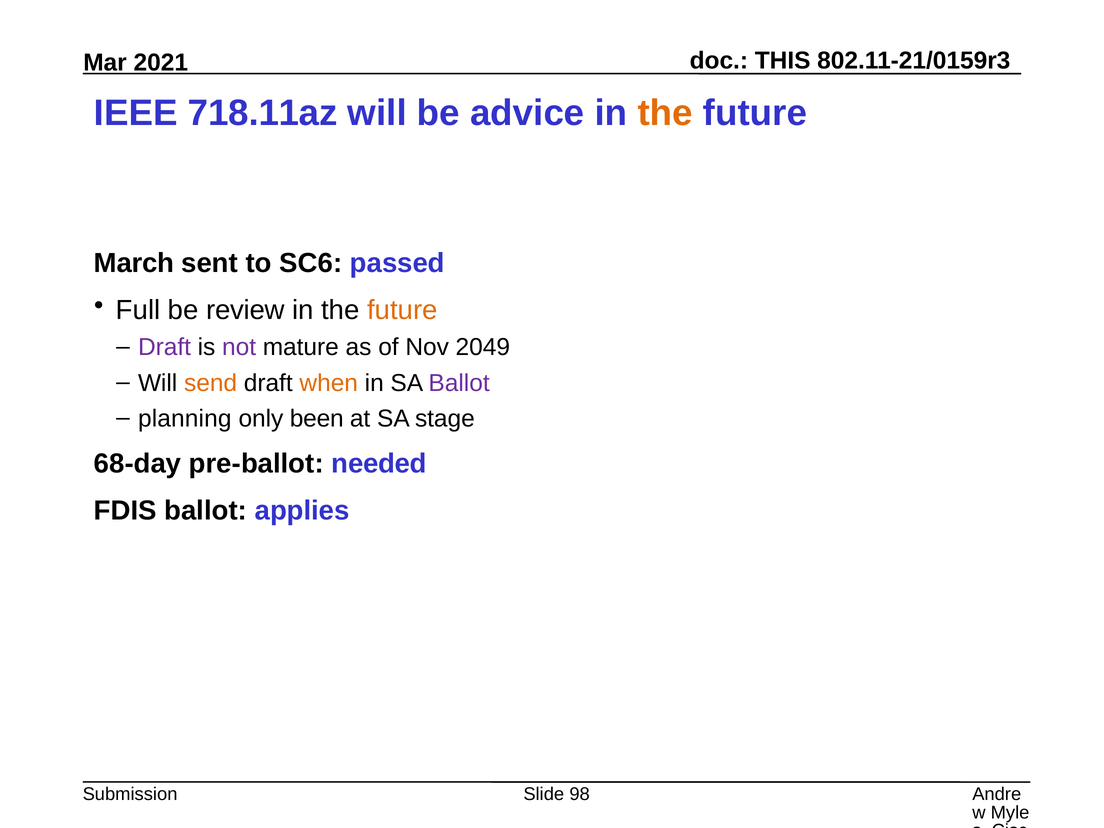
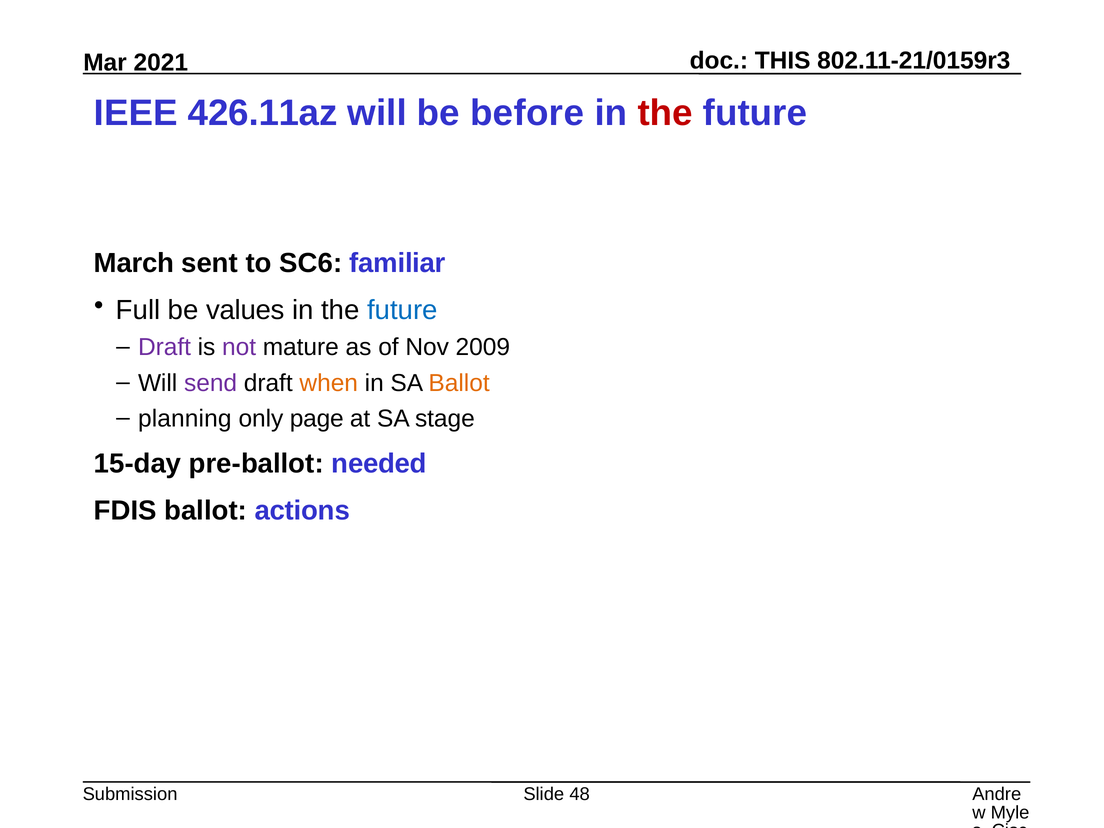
718.11az: 718.11az -> 426.11az (263, 113)
advice: advice -> before (527, 113)
the colour: orange -> red (665, 113)
passed: passed -> familiar (397, 263)
review: review -> values (245, 310)
future colour: orange -> blue (402, 310)
2049: 2049 -> 2009 (483, 347)
send colour: orange -> purple (211, 383)
Ballot colour: purple -> orange (459, 383)
been: been -> page (317, 418)
68-day: 68-day -> 15-day (138, 464)
applies: applies -> actions (302, 511)
98: 98 -> 48 (580, 794)
